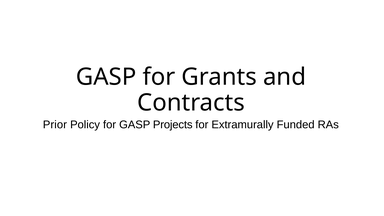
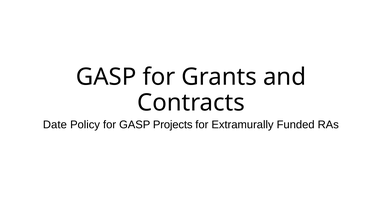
Prior: Prior -> Date (55, 125)
